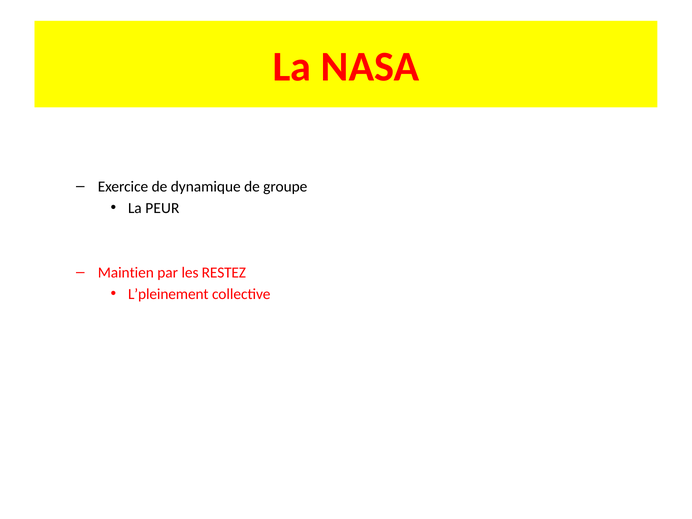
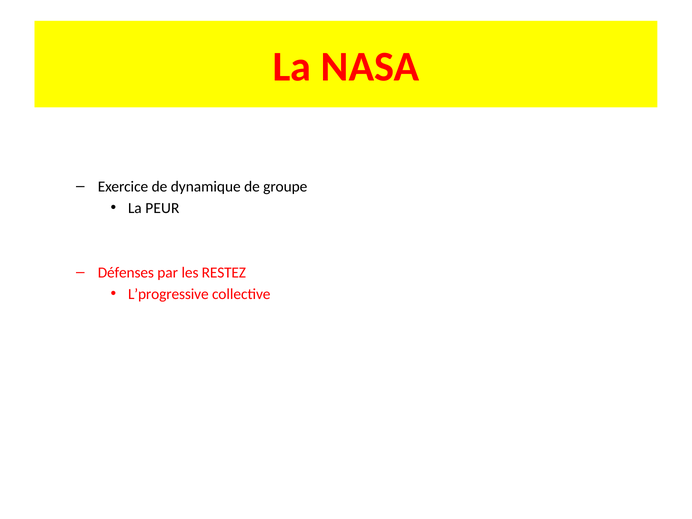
Maintien: Maintien -> Défenses (126, 273)
L’pleinement: L’pleinement -> L’progressive (168, 294)
